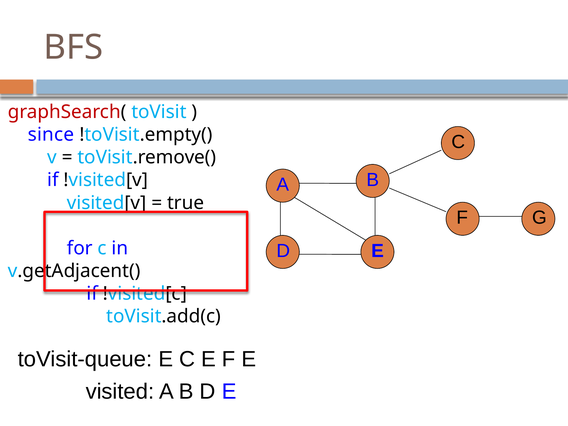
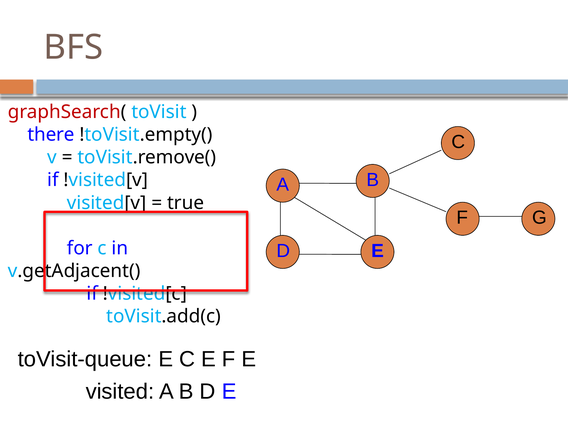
since: since -> there (51, 135)
